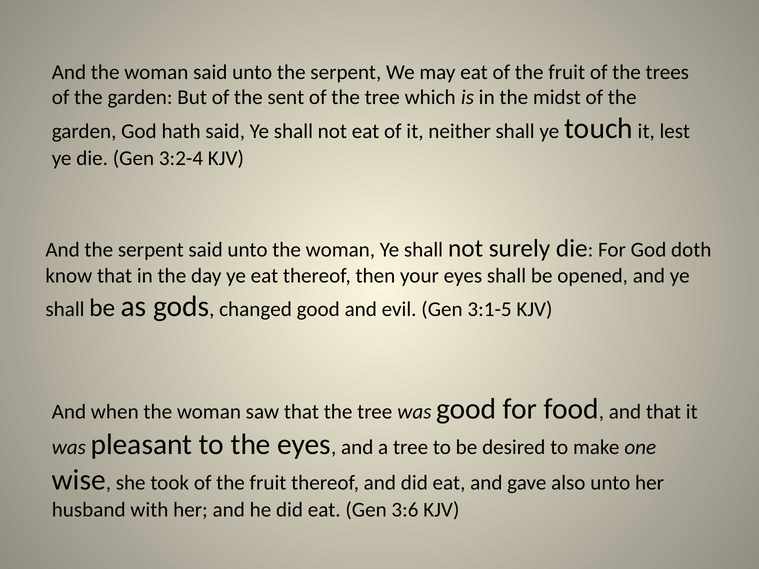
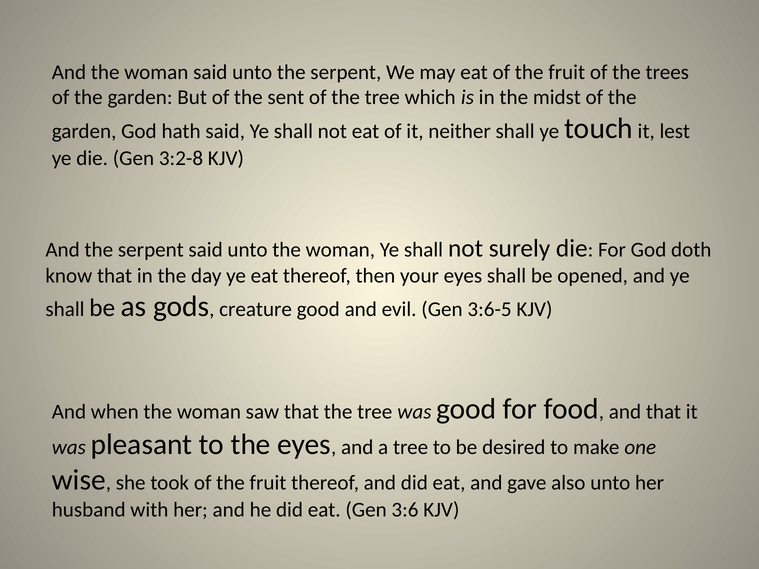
3:2-4: 3:2-4 -> 3:2-8 (181, 158)
changed: changed -> creature (256, 310)
3:1-5: 3:1-5 -> 3:6-5 (490, 310)
